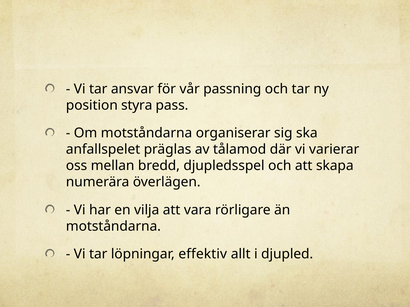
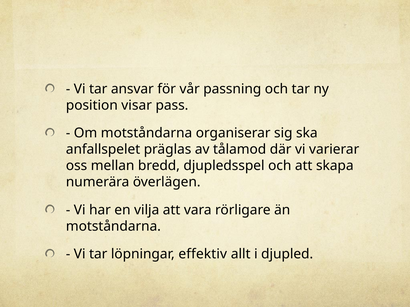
styra: styra -> visar (137, 105)
